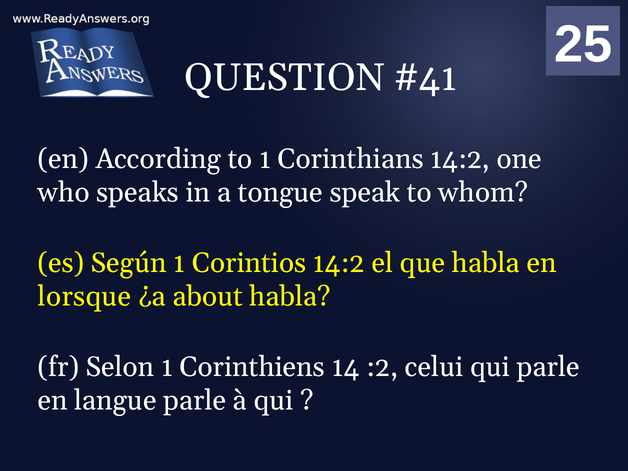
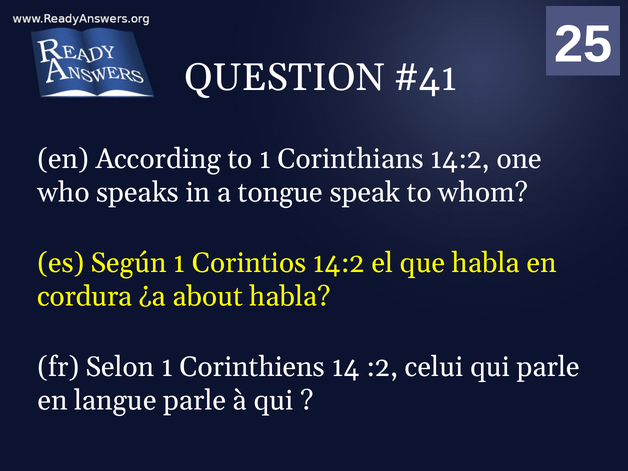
lorsque: lorsque -> cordura (85, 297)
